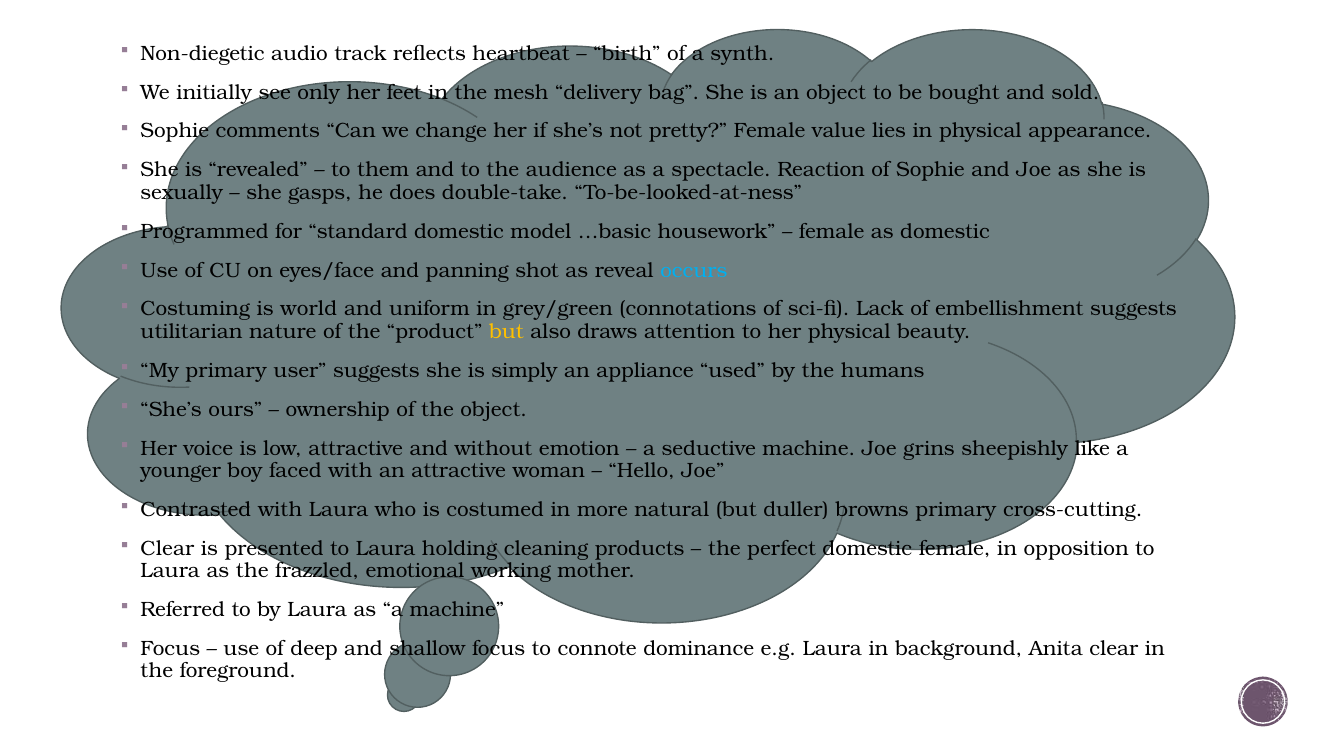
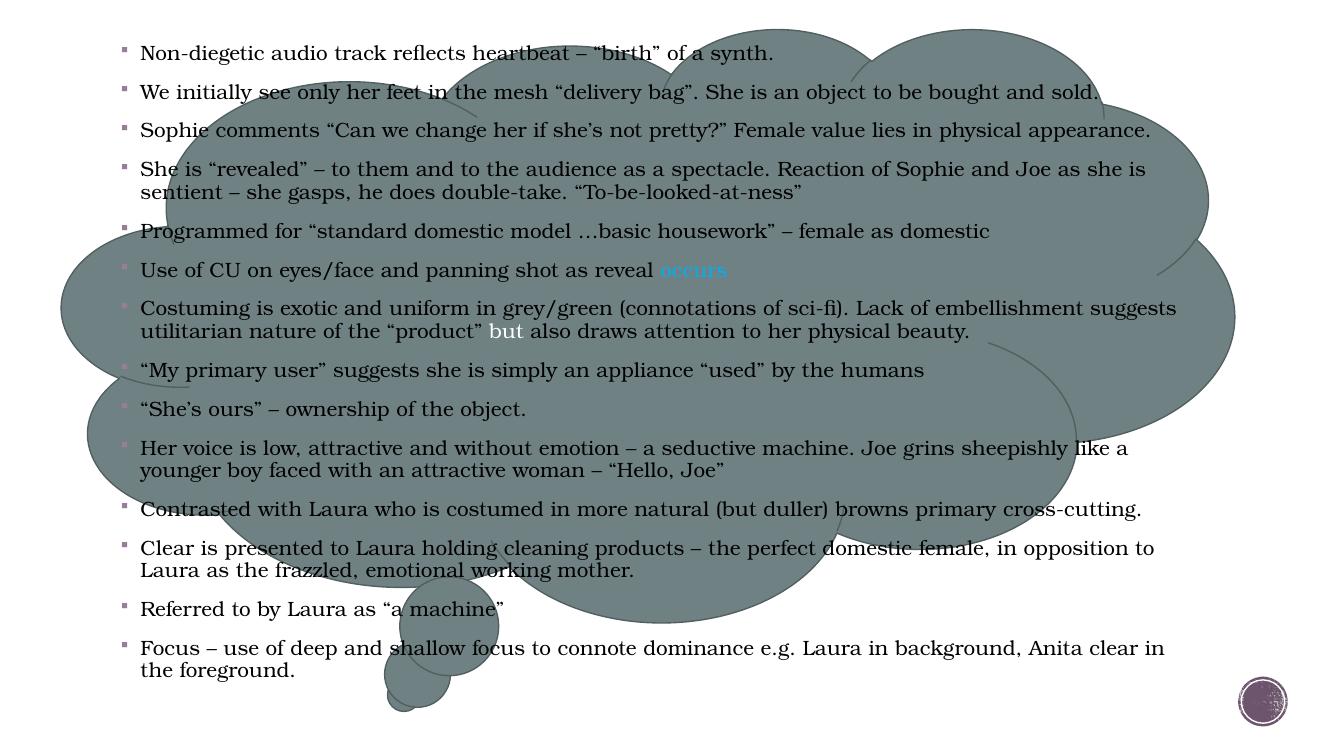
sexually: sexually -> sentient (182, 192)
world: world -> exotic (309, 309)
but colour: yellow -> white (506, 331)
